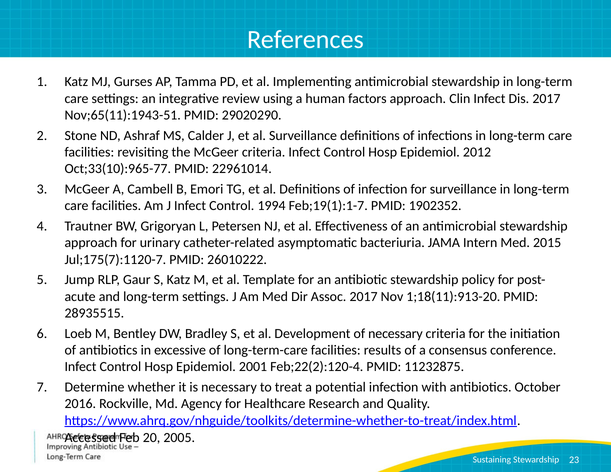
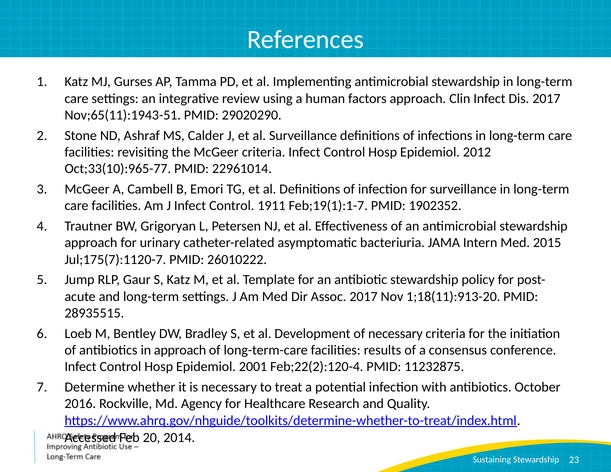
1994: 1994 -> 1911 (272, 206)
in excessive: excessive -> approach (180, 350)
2005: 2005 -> 2014 (179, 438)
